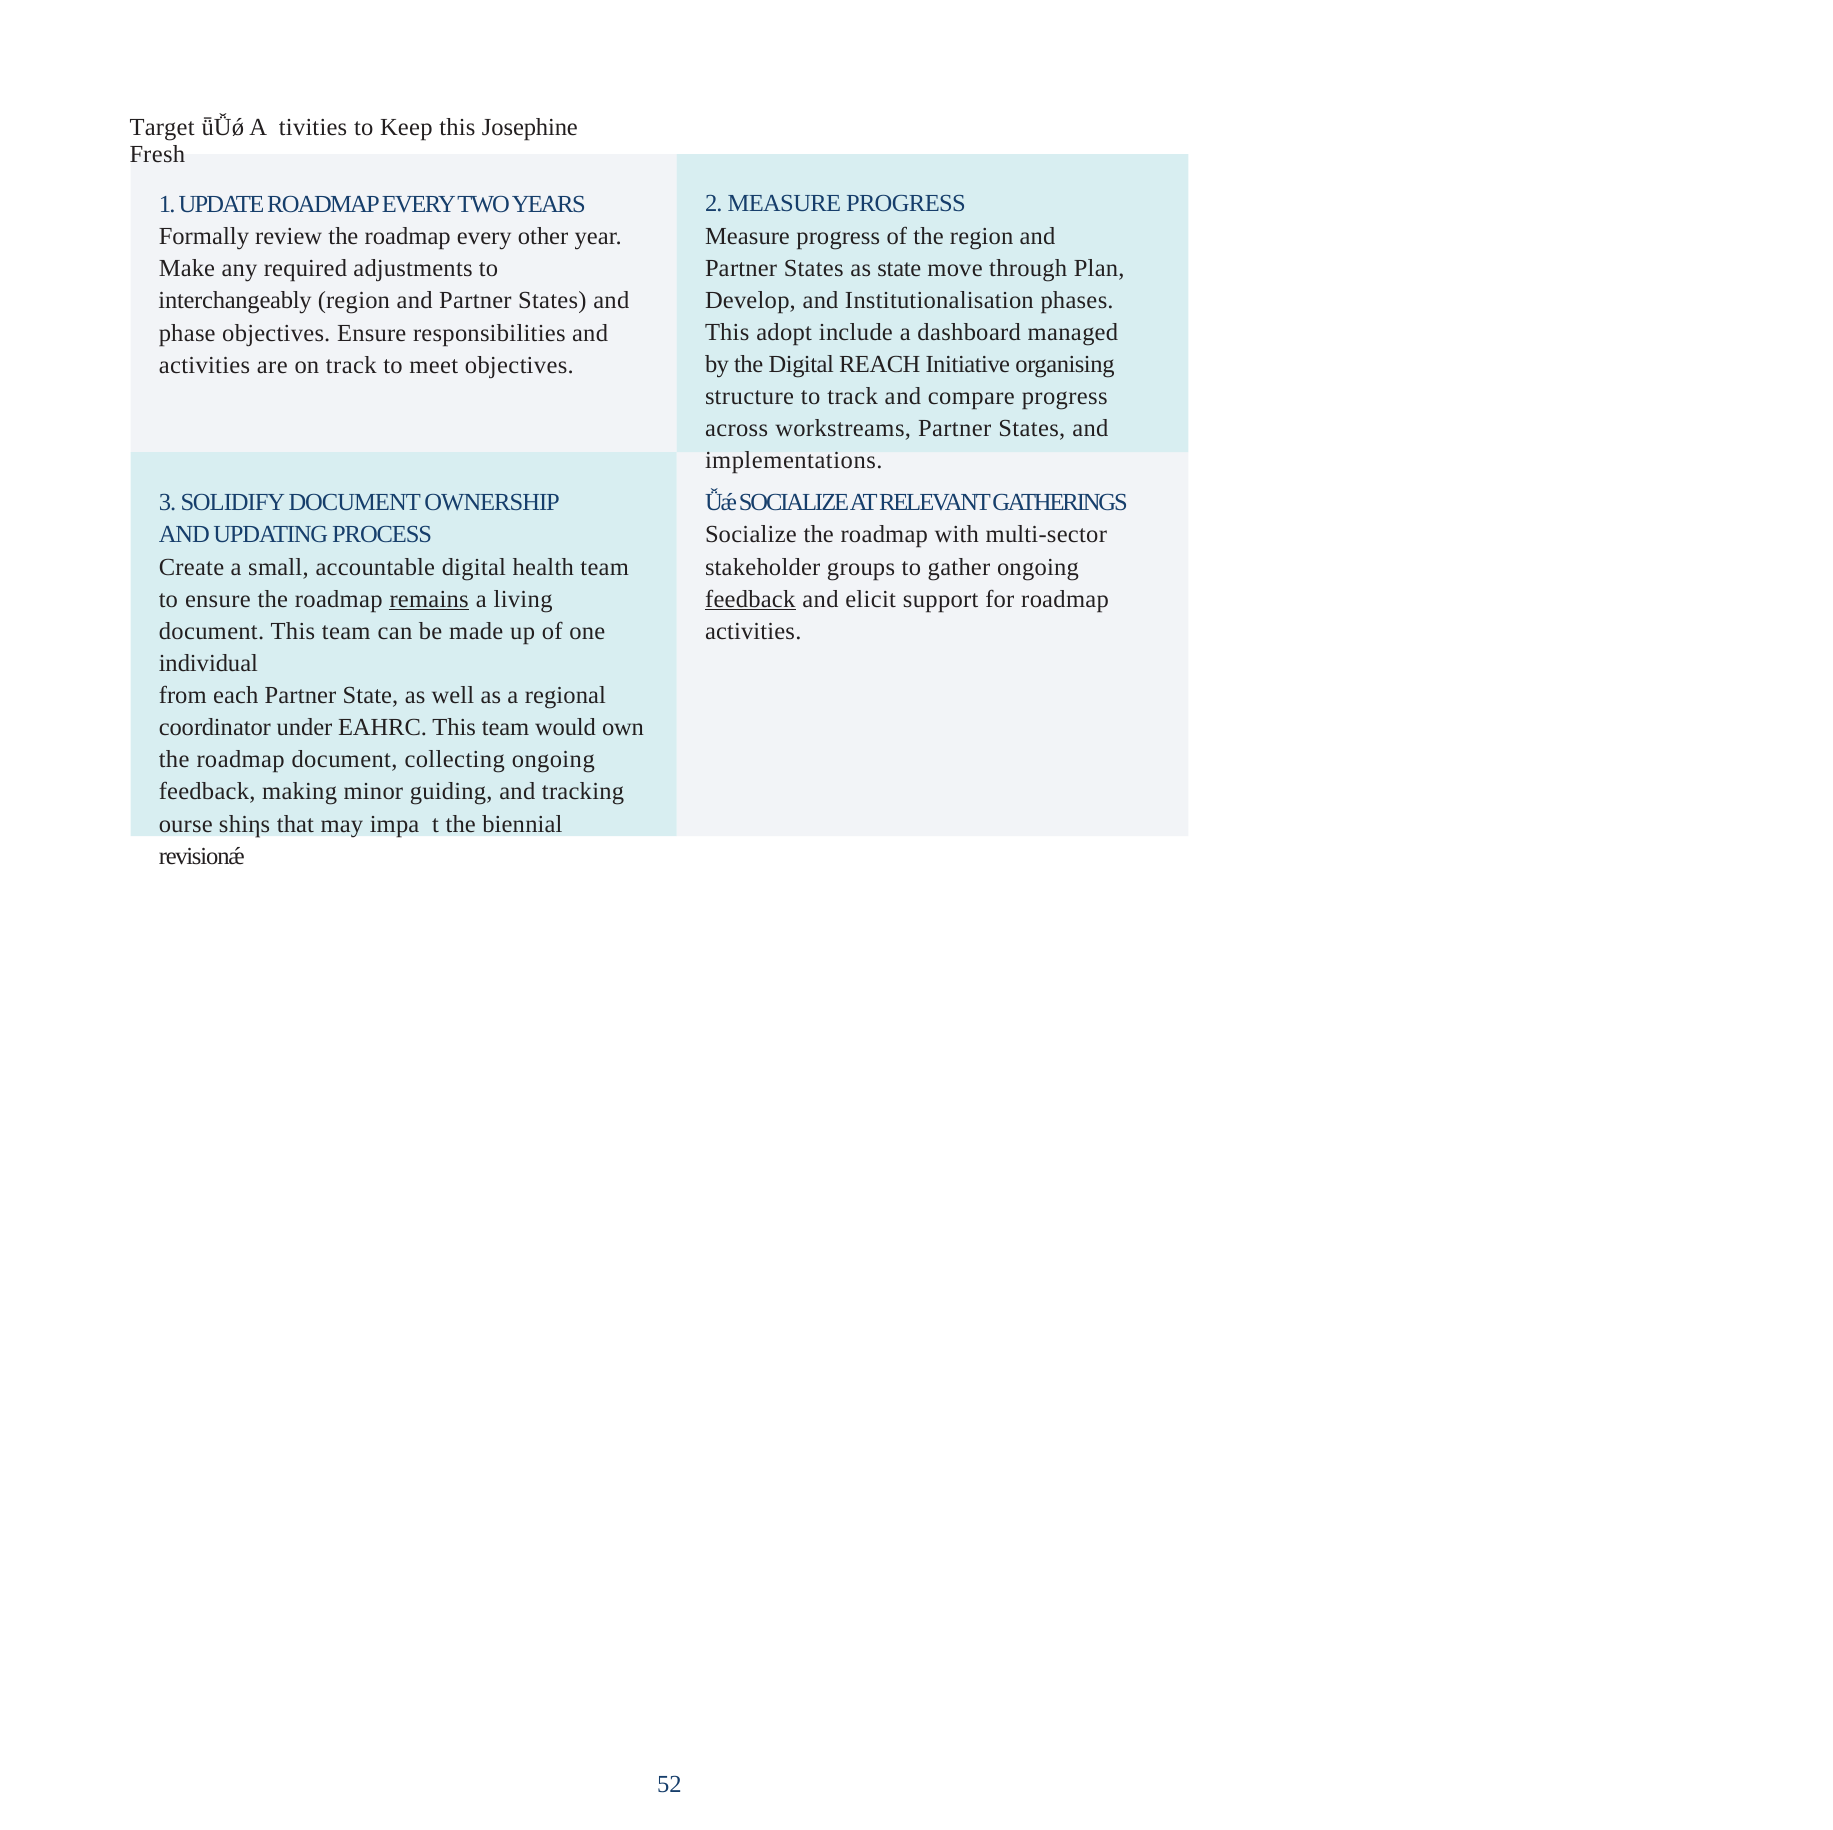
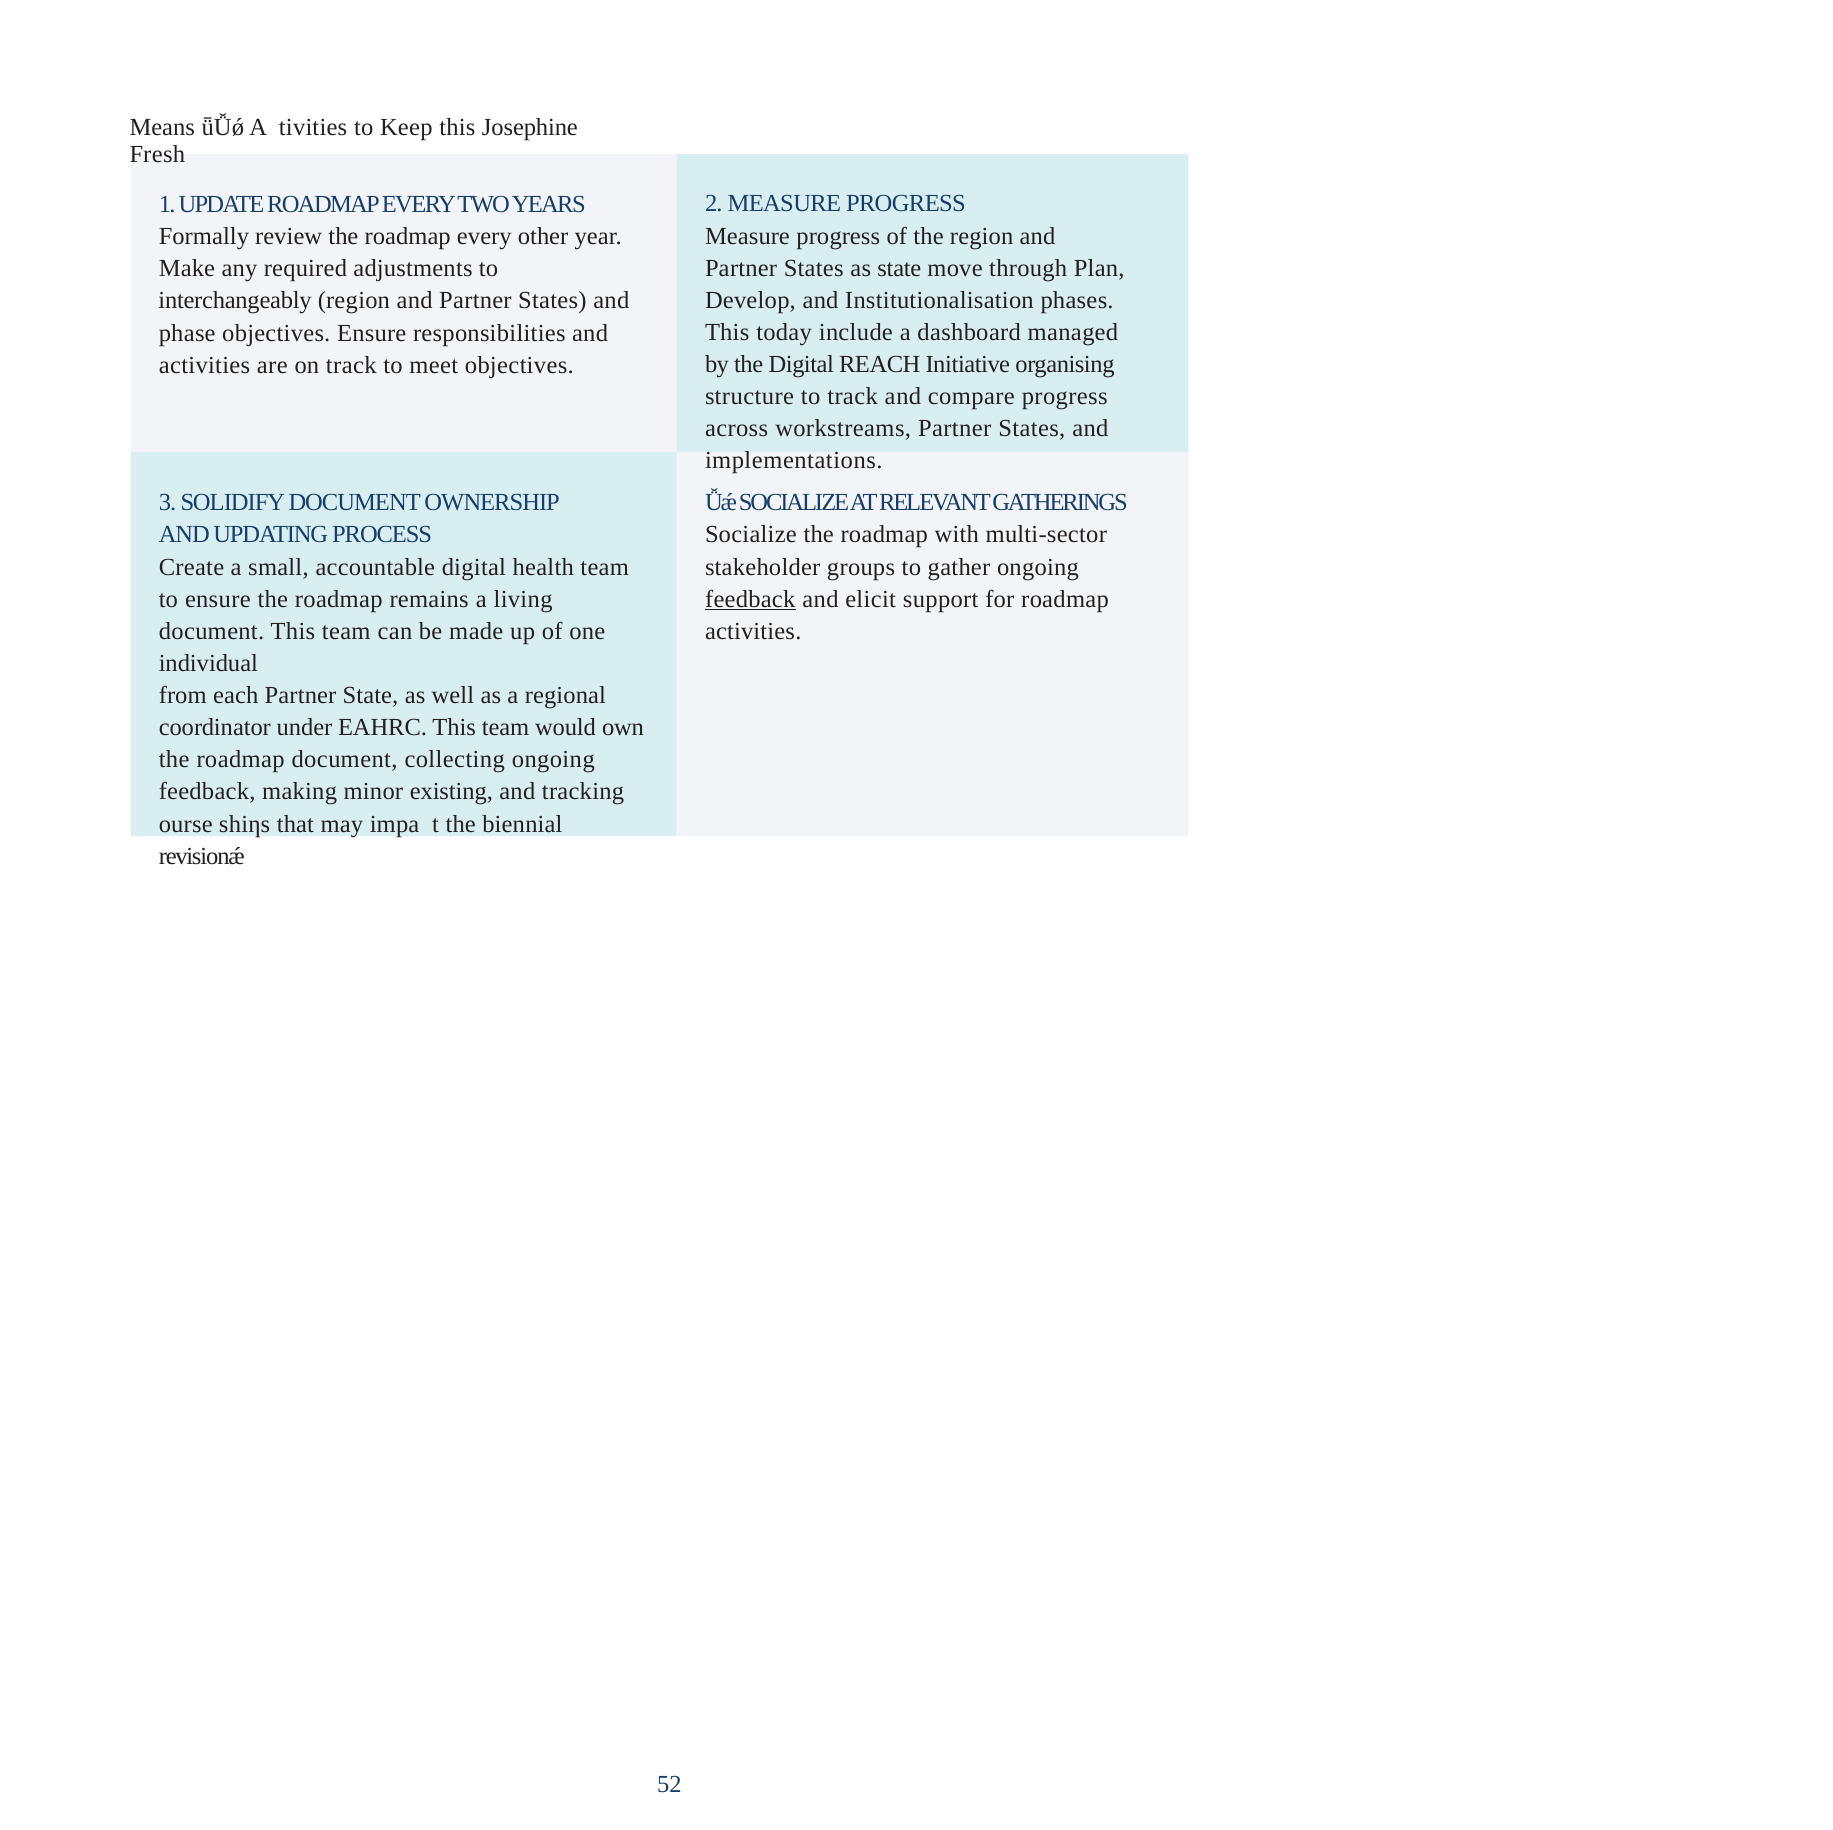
Target: Target -> Means (162, 128)
adopt: adopt -> today (784, 333)
remains underline: present -> none (429, 599)
guiding: guiding -> existing (451, 792)
